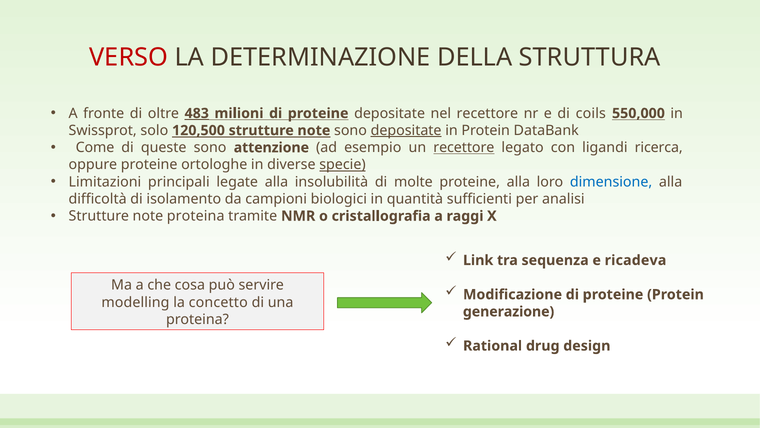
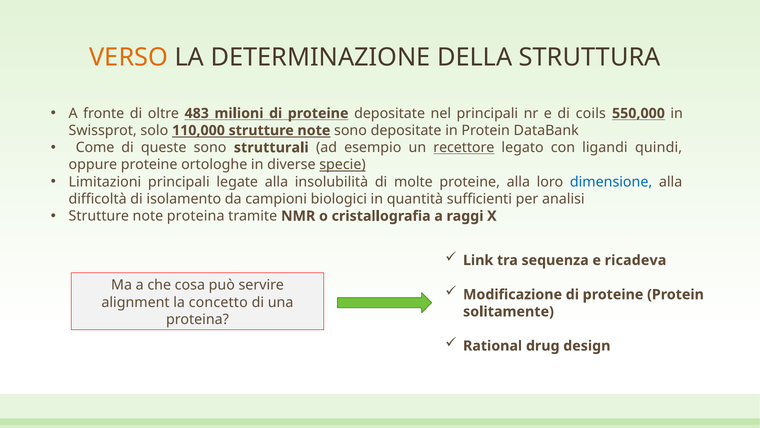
VERSO colour: red -> orange (129, 57)
483 underline: present -> none (197, 113)
nel recettore: recettore -> principali (487, 113)
120,500: 120,500 -> 110,000 (198, 130)
depositate underline: present -> none (406, 130)
attenzione: attenzione -> strutturali (271, 147)
ricerca: ricerca -> quindi (659, 147)
modelling: modelling -> alignment (136, 302)
generazione: generazione -> solitamente (508, 311)
